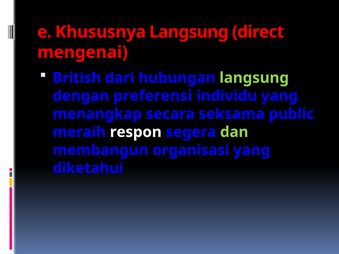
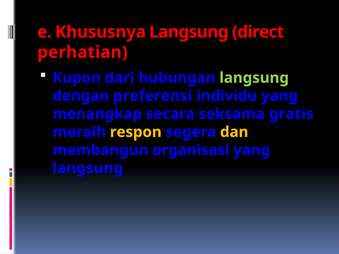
mengenai: mengenai -> perhatian (82, 52)
British: British -> Kupon (77, 78)
public: public -> gratis (291, 114)
respon colour: white -> yellow (136, 132)
dan colour: light green -> yellow (234, 132)
diketahui: diketahui -> langsung (88, 168)
